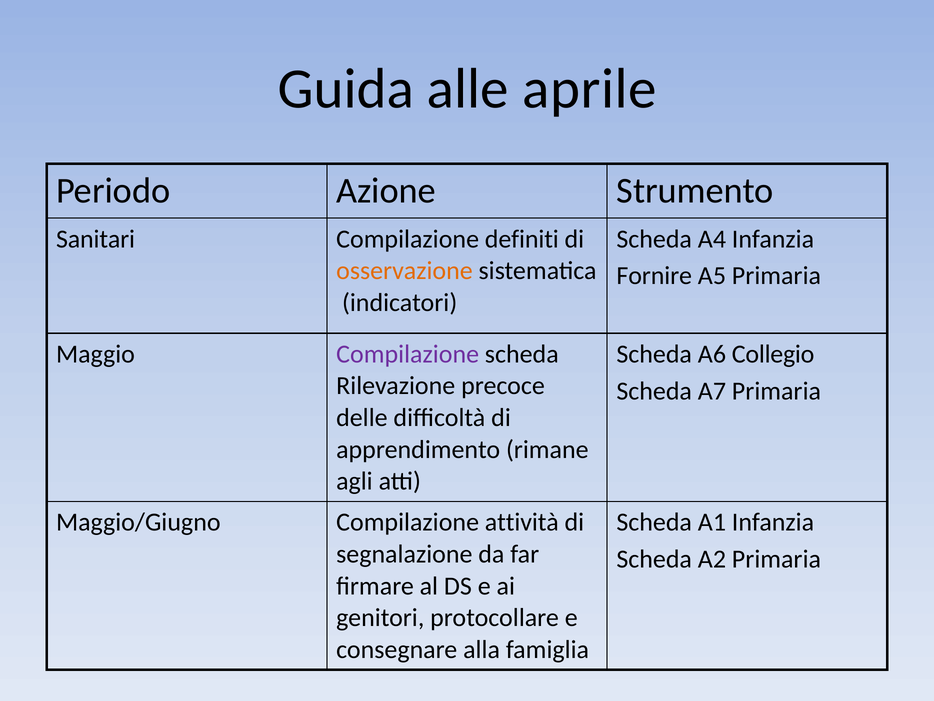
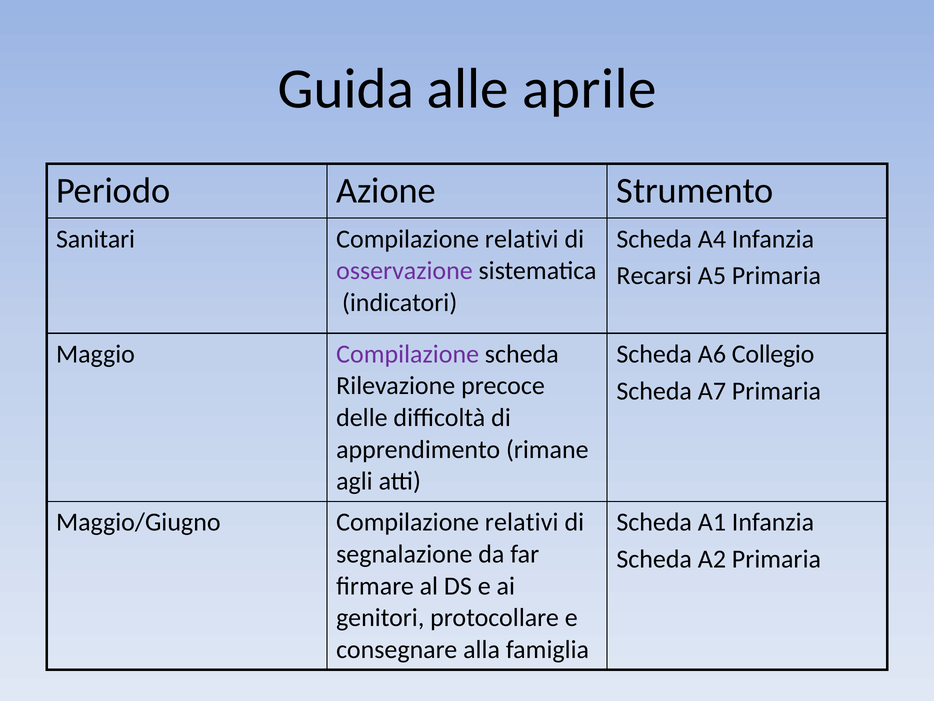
definiti: definiti -> relativi (522, 239)
osservazione colour: orange -> purple (404, 271)
Fornire: Fornire -> Recarsi (654, 276)
Maggio/Giugno Compilazione attività: attività -> relativi (522, 522)
